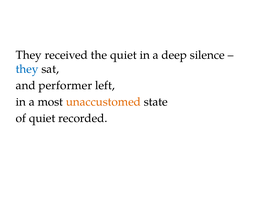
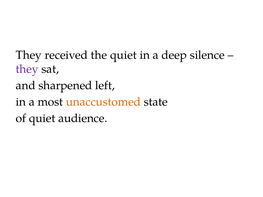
they colour: blue -> purple (27, 69)
performer: performer -> sharpened (65, 86)
recorded: recorded -> audience (83, 118)
